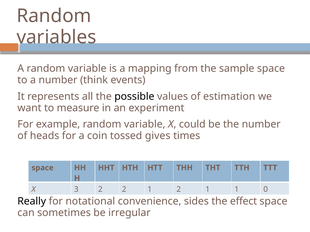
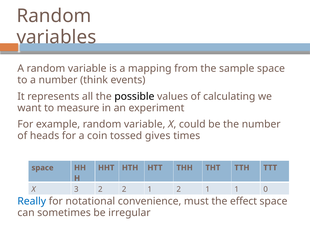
estimation: estimation -> calculating (229, 97)
Really colour: black -> blue (32, 202)
sides: sides -> must (196, 202)
